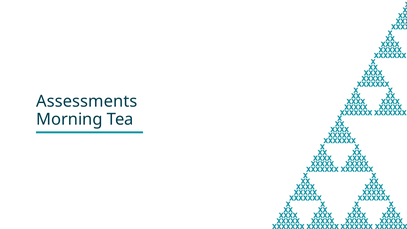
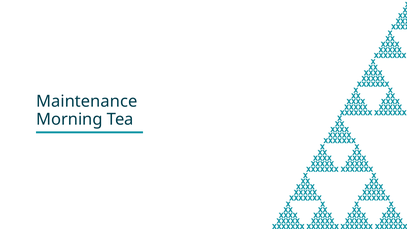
Assessments: Assessments -> Maintenance (87, 101)
